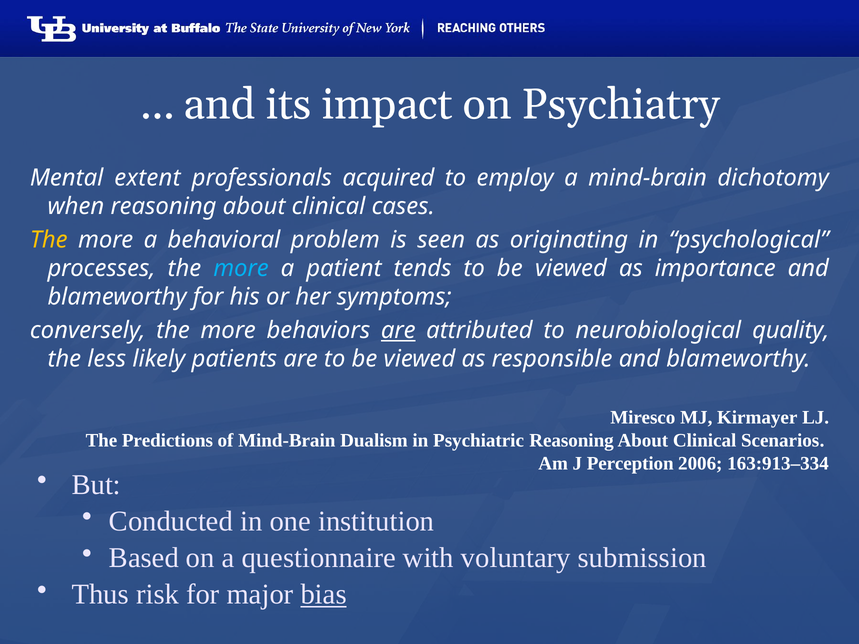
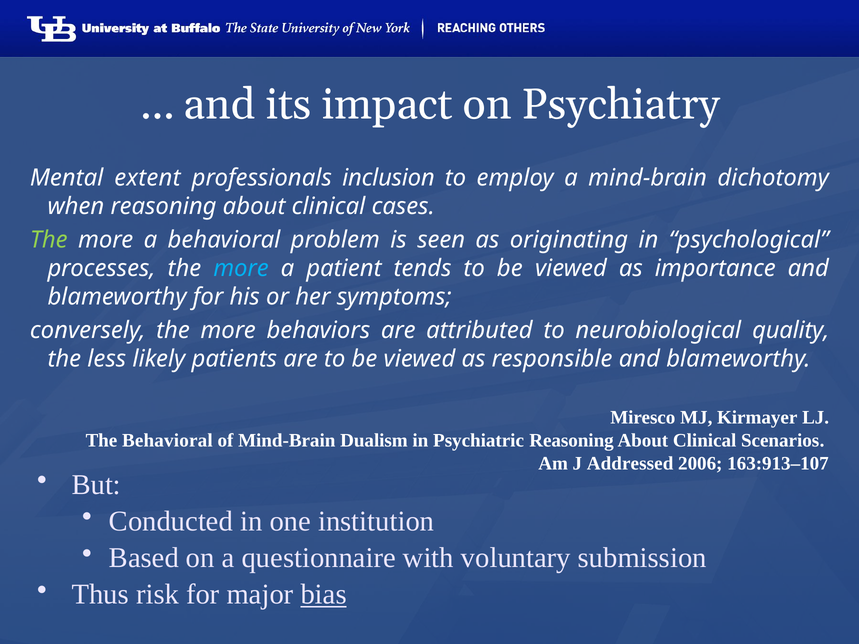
acquired: acquired -> inclusion (388, 178)
The colour: yellow -> light green (49, 240)
are underline: present -> none (398, 330)
The Predictions: Predictions -> Behavioral (167, 441)
Perception: Perception -> Addressed (630, 464)
163:913–334: 163:913–334 -> 163:913–107 (778, 464)
